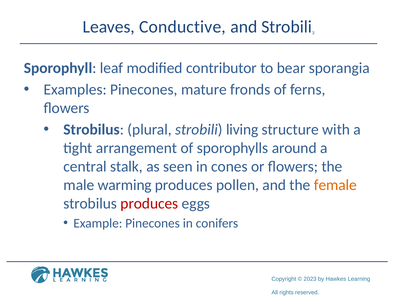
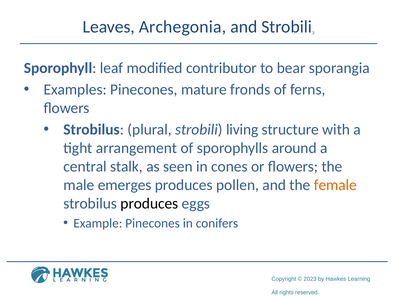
Conductive: Conductive -> Archegonia (182, 27)
warming: warming -> emerges (125, 185)
produces colour: red -> black (149, 203)
